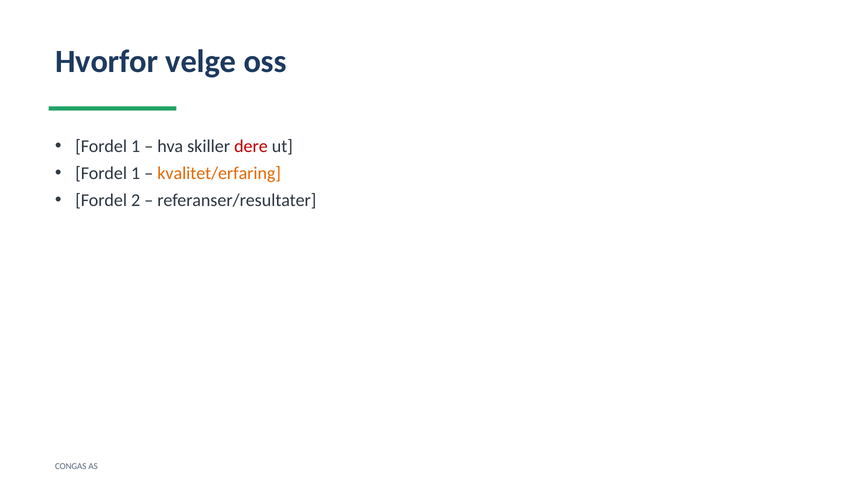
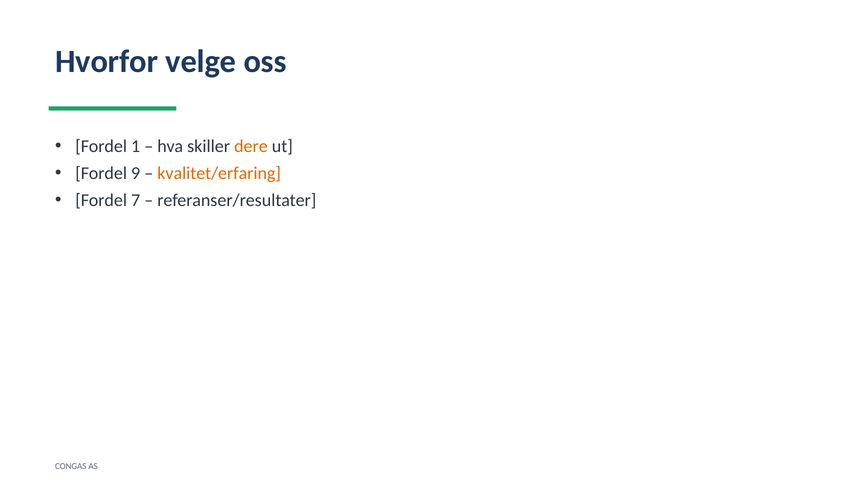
dere colour: red -> orange (251, 147)
1: 1 -> 9 (136, 174)
2: 2 -> 7 (136, 201)
